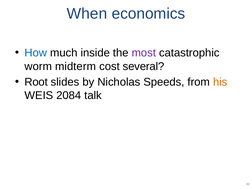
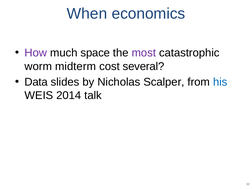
How colour: blue -> purple (36, 53)
inside: inside -> space (95, 53)
Root: Root -> Data (36, 82)
Speeds: Speeds -> Scalper (164, 82)
his colour: orange -> blue (220, 82)
2084: 2084 -> 2014 (69, 95)
